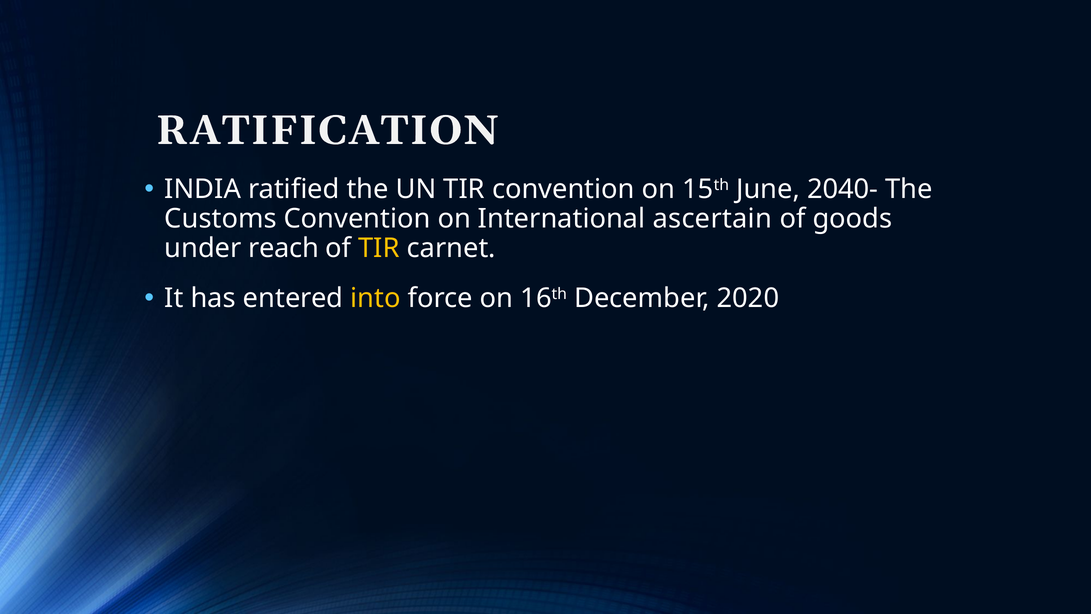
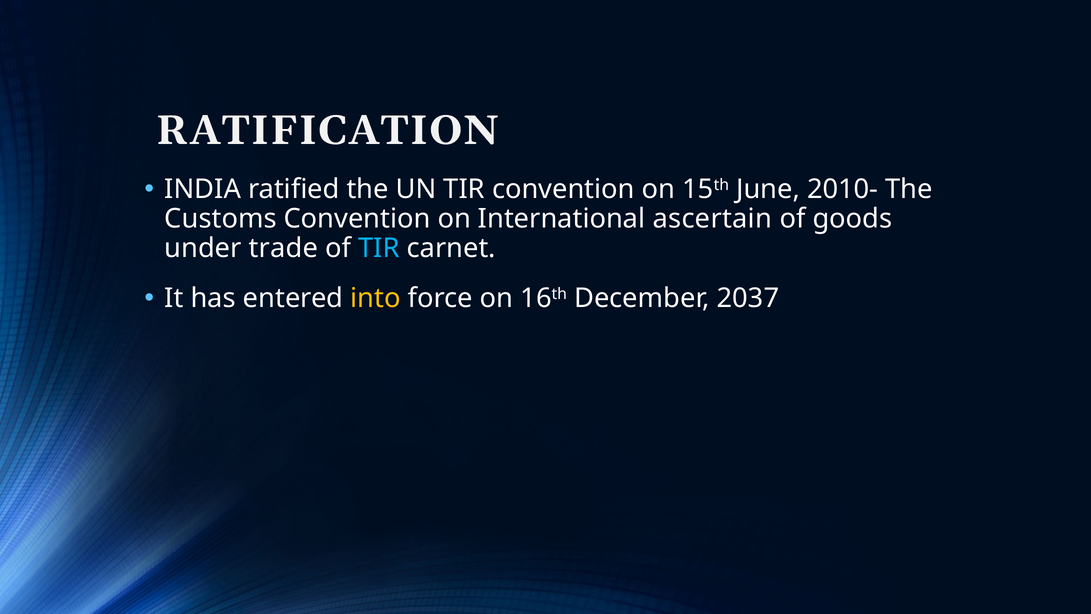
2040-: 2040- -> 2010- (843, 189)
reach: reach -> trade (283, 248)
TIR colour: yellow -> light blue (379, 248)
2020: 2020 -> 2037 (748, 298)
